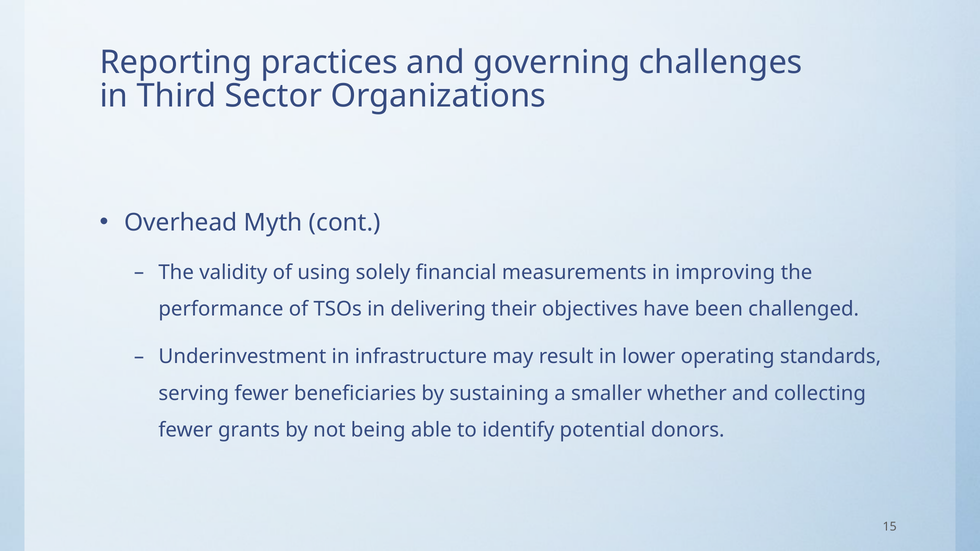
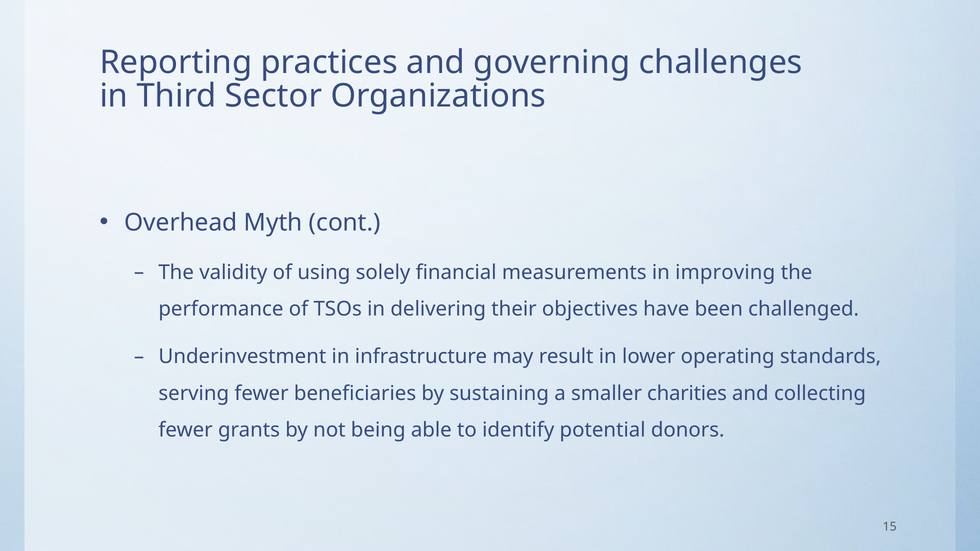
whether: whether -> charities (687, 394)
